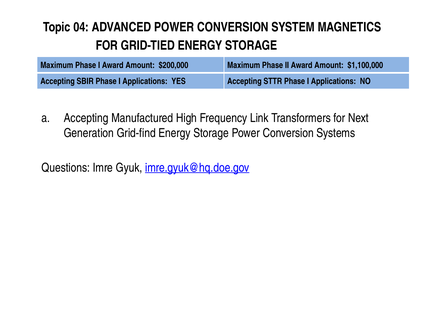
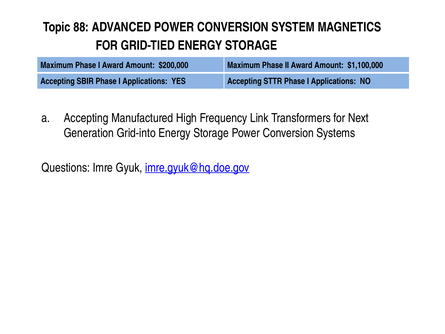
04: 04 -> 88 (81, 27)
Grid-find: Grid-find -> Grid-into (136, 133)
